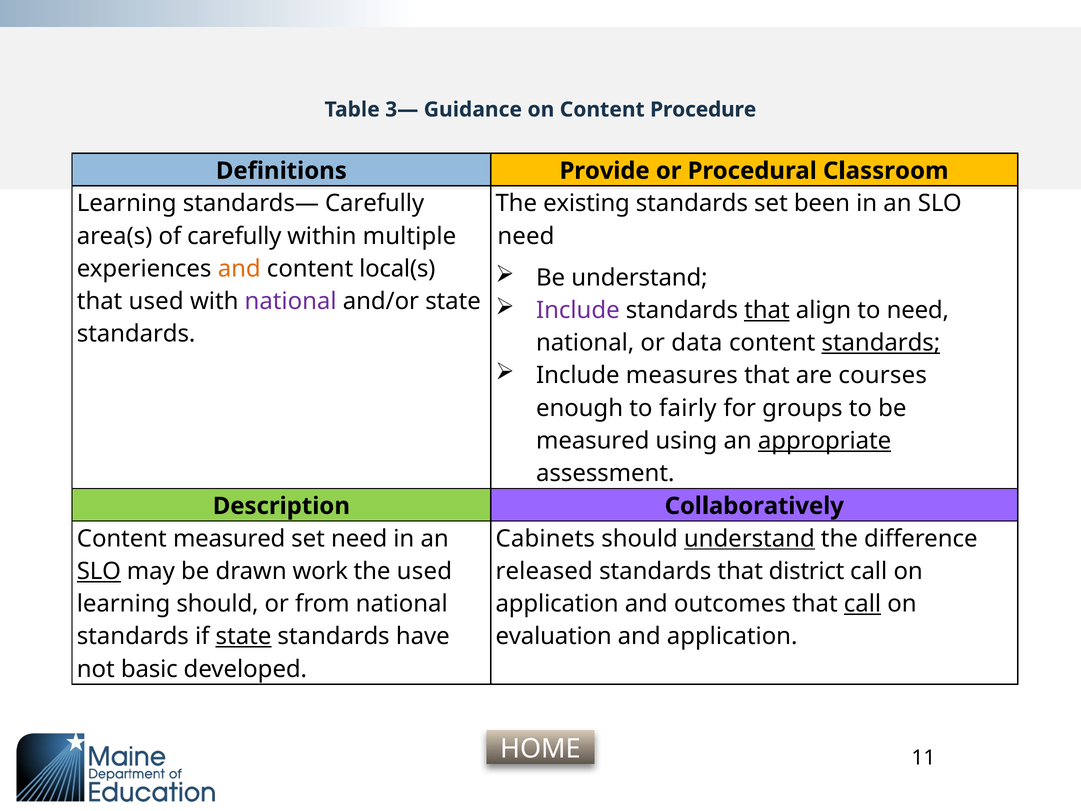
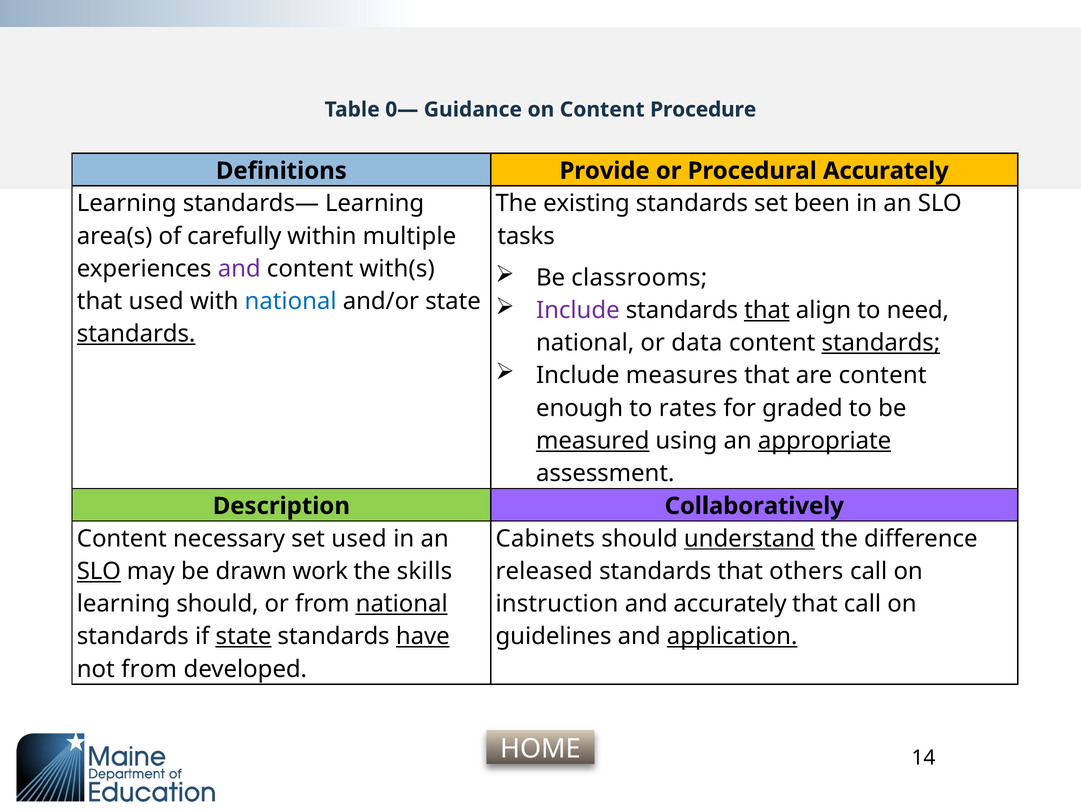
3—: 3— -> 0— (402, 110)
Procedural Classroom: Classroom -> Accurately (886, 171)
standards— Carefully: Carefully -> Learning (375, 203)
need: need -> tasks (526, 236)
and colour: orange -> purple (239, 269)
local(s: local(s -> with(s (397, 269)
Be understand: understand -> classrooms (639, 278)
national colour: purple -> blue (291, 301)
standards underline: none -> present (136, 334)
are courses: courses -> content (883, 375)
fairly: fairly -> rates (688, 408)
groups: groups -> graded (802, 408)
measured underline: none -> present (593, 441)
Content measured: measured -> necessary (229, 539)
set need: need -> used (359, 539)
the used: used -> skills (424, 571)
district: district -> others (806, 571)
national underline: none -> present (402, 604)
application: application -> instruction (557, 604)
and outcomes: outcomes -> accurately (730, 604)
call underline: present -> none (862, 604)
have underline: none -> present (423, 636)
evaluation: evaluation -> guidelines (554, 636)
application underline: none -> present (732, 636)
not basic: basic -> from (149, 669)
11: 11 -> 14 (923, 758)
